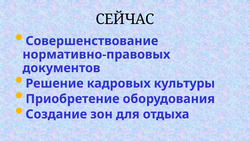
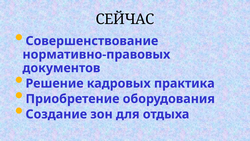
культуры: культуры -> практика (184, 83)
